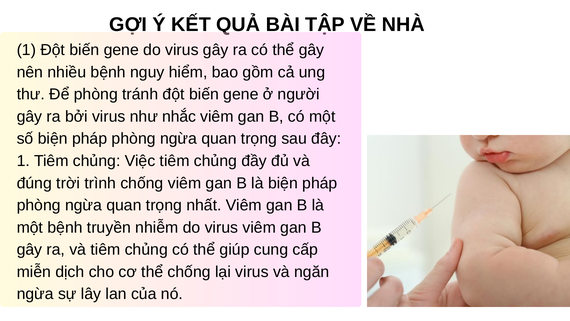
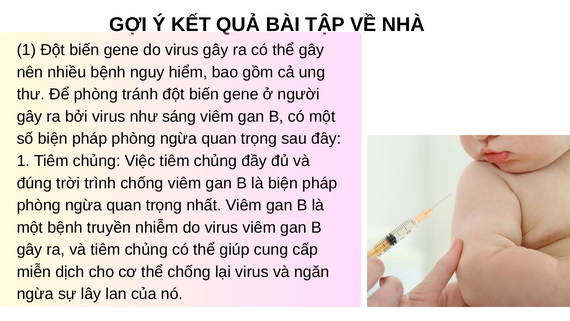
nhắc: nhắc -> sáng (179, 116)
